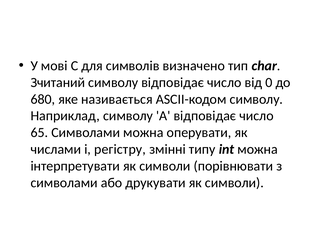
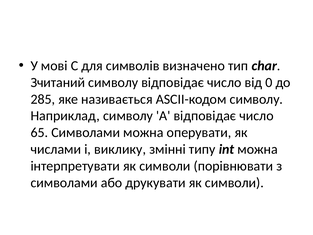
680: 680 -> 285 (43, 99)
регістру: регістру -> виклику (120, 149)
